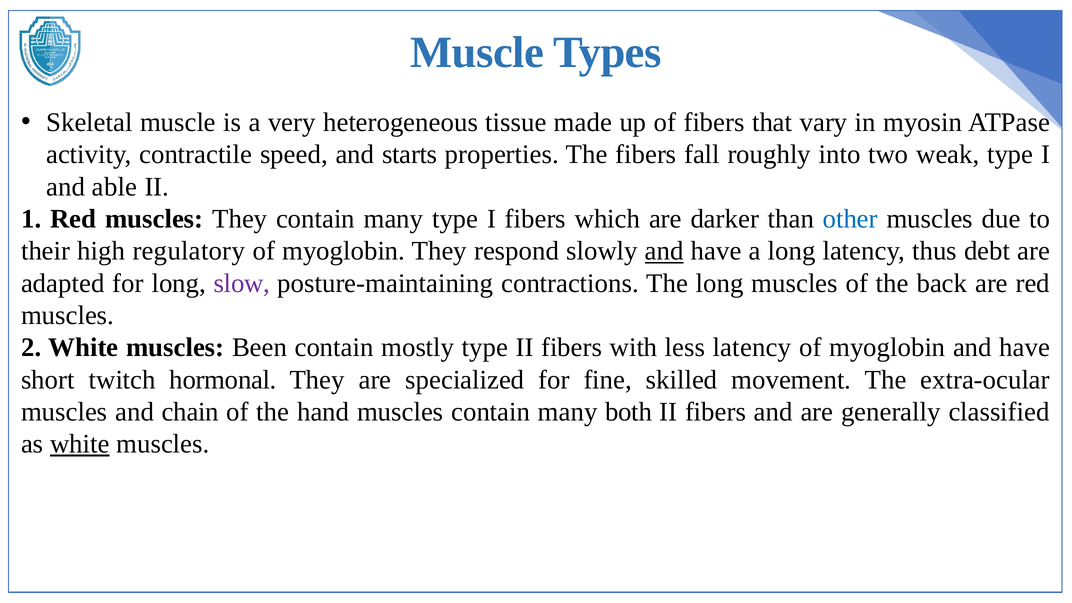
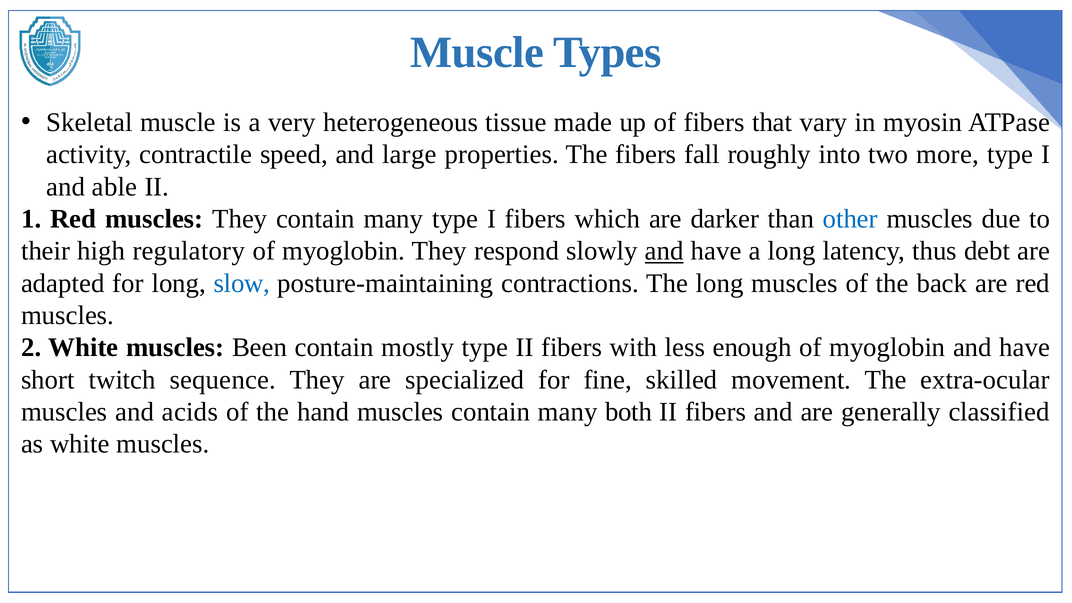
starts: starts -> large (409, 155)
weak: weak -> more (948, 155)
slow colour: purple -> blue (242, 283)
less latency: latency -> enough (752, 348)
hormonal: hormonal -> sequence (223, 380)
chain: chain -> acids (190, 412)
white underline: present -> none (80, 444)
